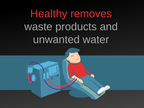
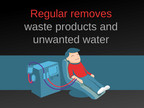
Healthy: Healthy -> Regular (49, 14)
